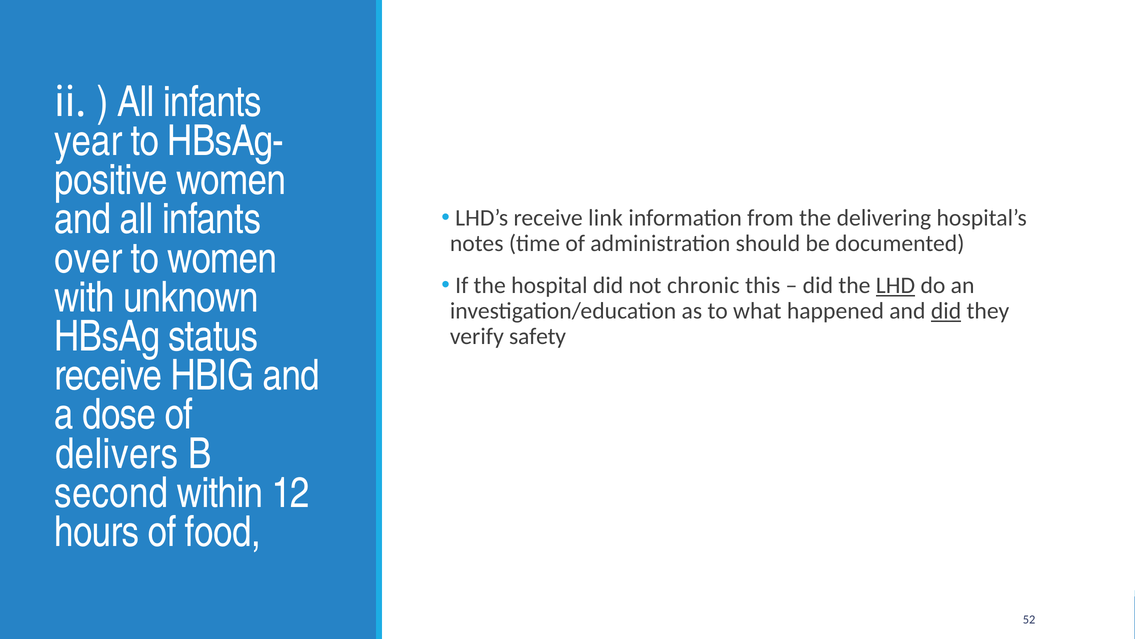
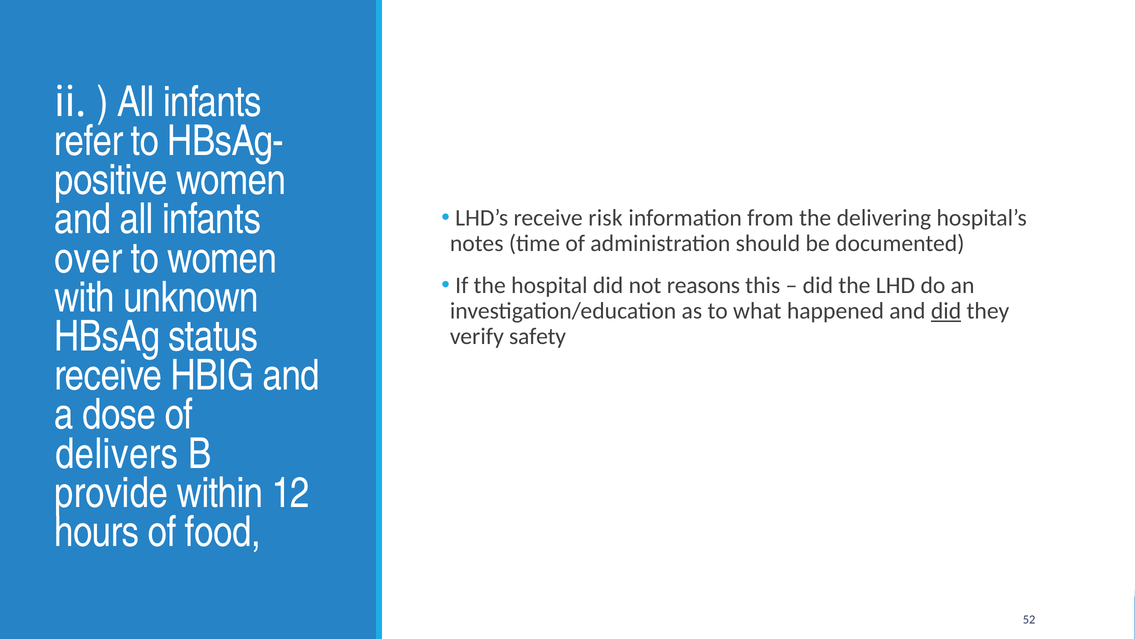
year: year -> refer (89, 141)
link: link -> risk (606, 218)
chronic: chronic -> reasons (703, 285)
LHD underline: present -> none (895, 285)
second: second -> provide (111, 493)
